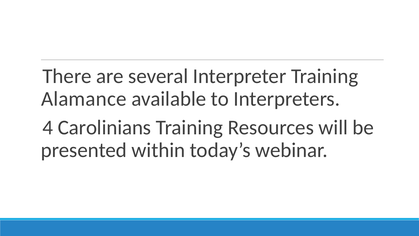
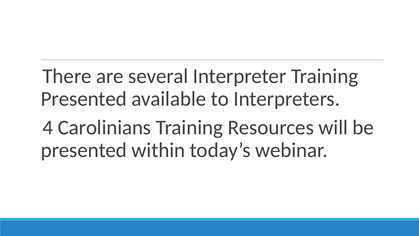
Alamance: Alamance -> Presented (84, 99)
